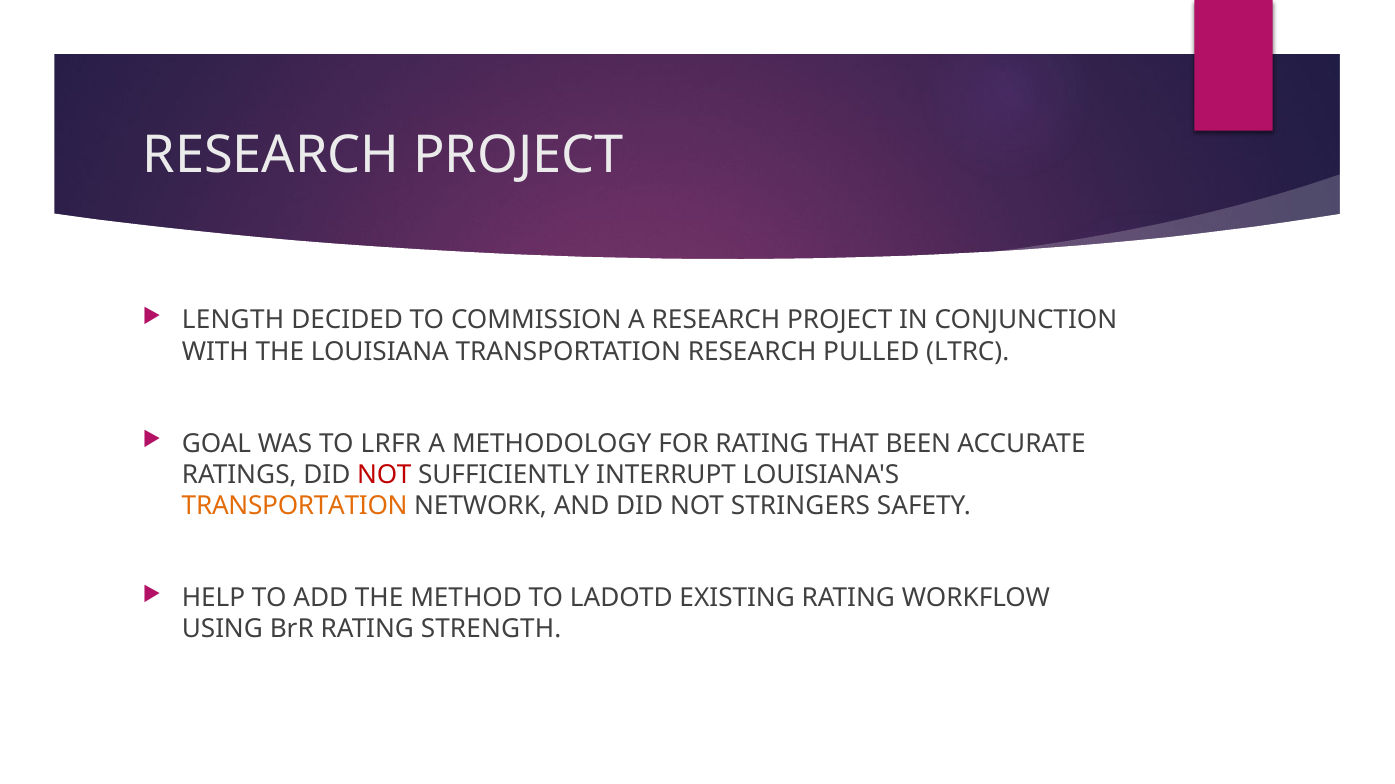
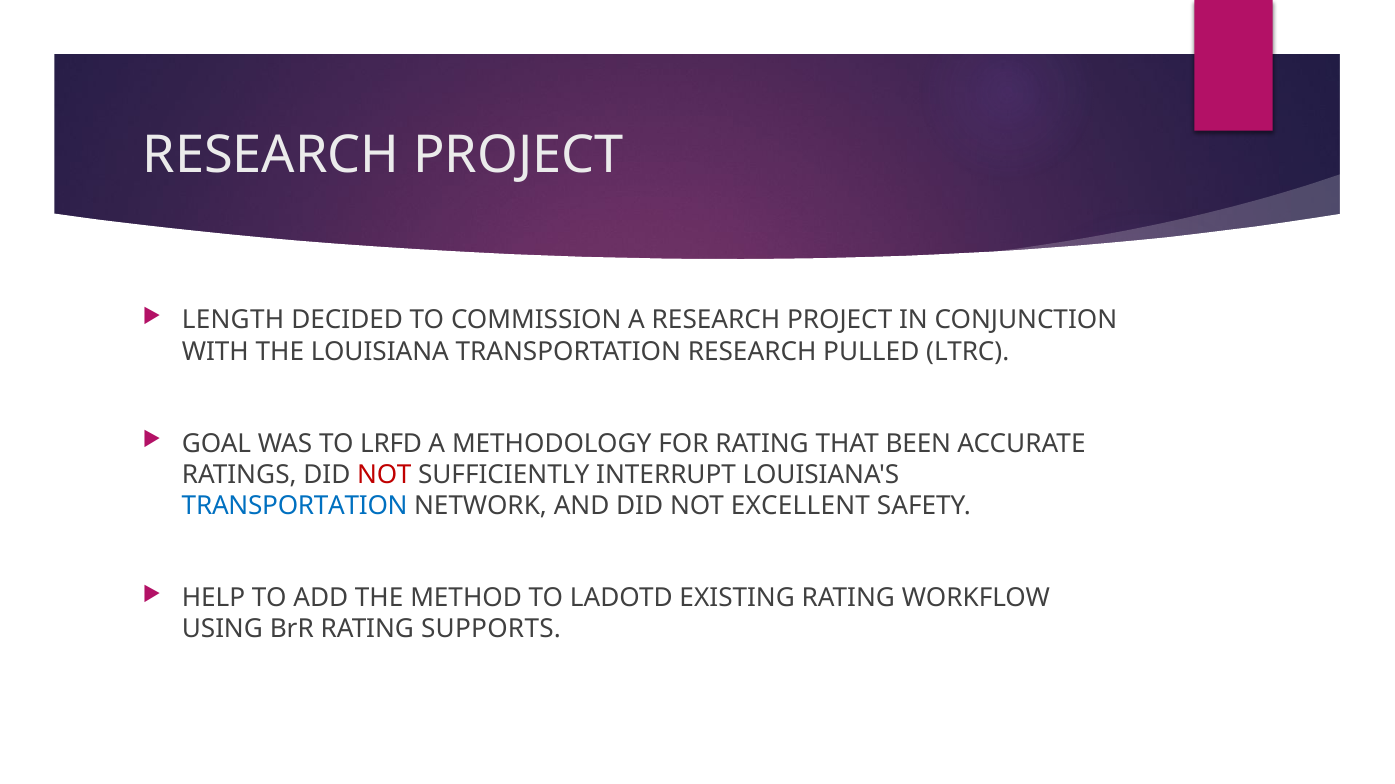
LRFR: LRFR -> LRFD (391, 444)
TRANSPORTATION colour: orange -> blue (295, 507)
STRINGERS: STRINGERS -> EXCELLENT (800, 507)
STRENGTH: STRENGTH -> SUPPORTS (491, 630)
